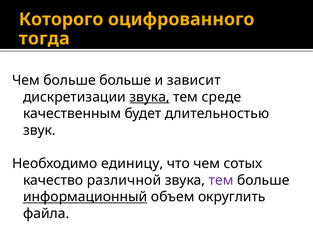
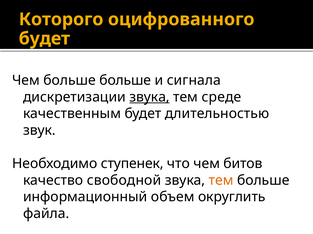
тогда: тогда -> будет (44, 39)
зависит: зависит -> сигнала (194, 81)
единицу: единицу -> ступенек (132, 164)
сотых: сотых -> битов (243, 164)
различной: различной -> свободной (124, 181)
тем colour: purple -> orange (221, 181)
информационный underline: present -> none (85, 198)
